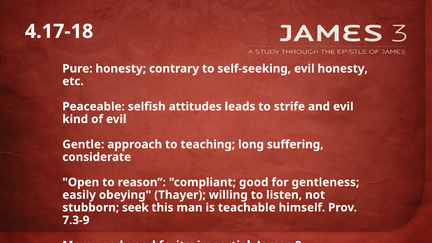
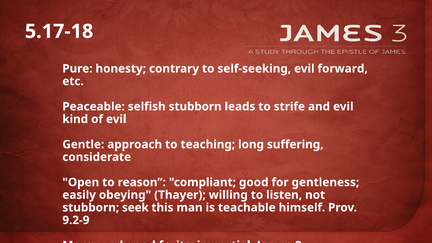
4.17-18: 4.17-18 -> 5.17-18 (59, 31)
evil honesty: honesty -> forward (343, 69)
selfish attitudes: attitudes -> stubborn (195, 107)
7.3-9: 7.3-9 -> 9.2-9 (76, 220)
